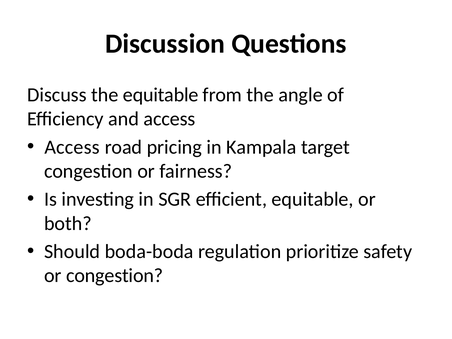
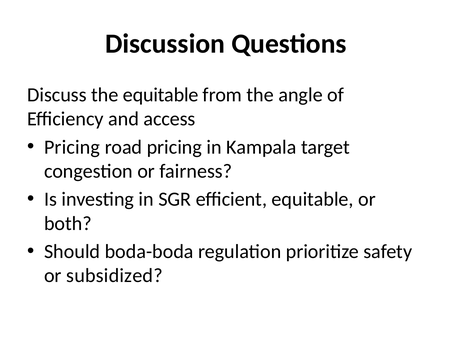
Access: Access -> Pricing (72, 147)
or congestion: congestion -> subsidized (114, 276)
